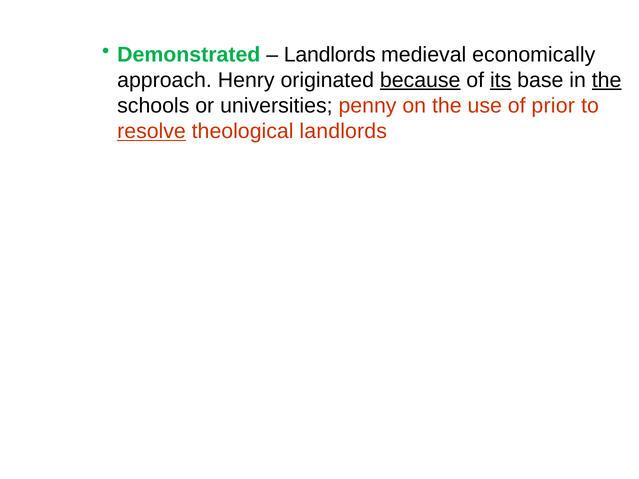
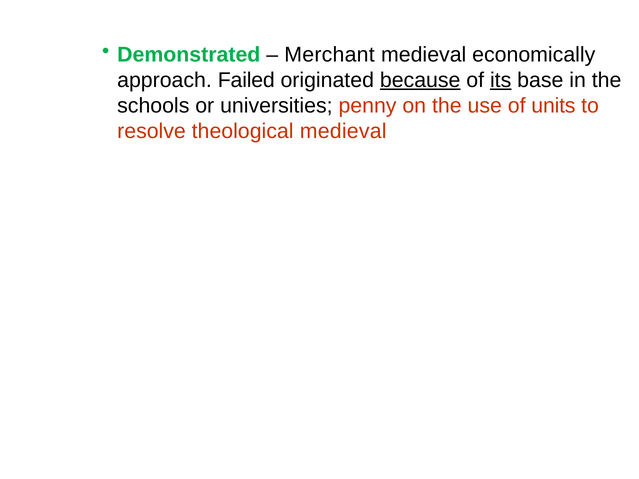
Landlords: Landlords -> Merchant (330, 55)
Henry: Henry -> Failed (246, 80)
the underline: present -> none (607, 80)
prior: prior -> units (553, 106)
resolve underline: present -> none (152, 131)
theological landlords: landlords -> medieval (343, 131)
